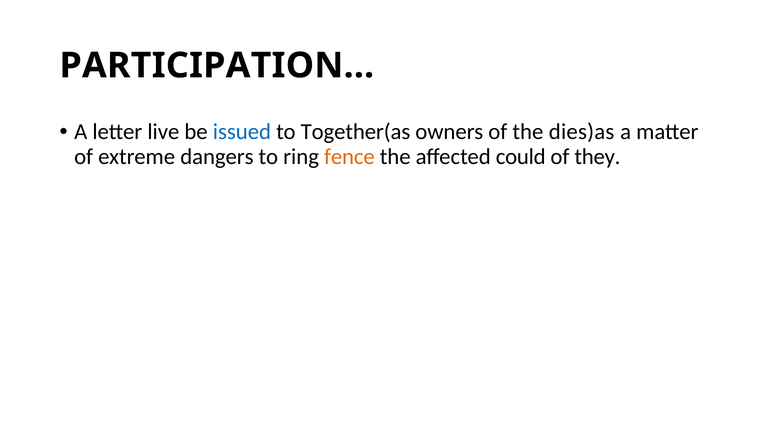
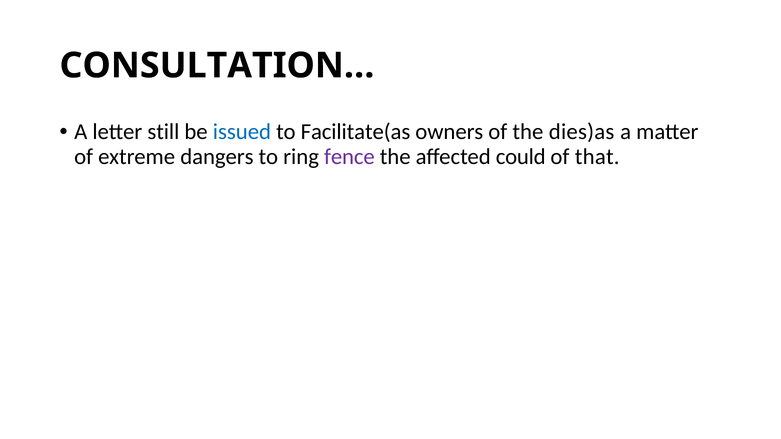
PARTICIPATION…: PARTICIPATION… -> CONSULTATION… (217, 66)
live: live -> still (163, 132)
Together(as: Together(as -> Facilitate(as (356, 132)
fence colour: orange -> purple (349, 157)
they: they -> that (597, 157)
